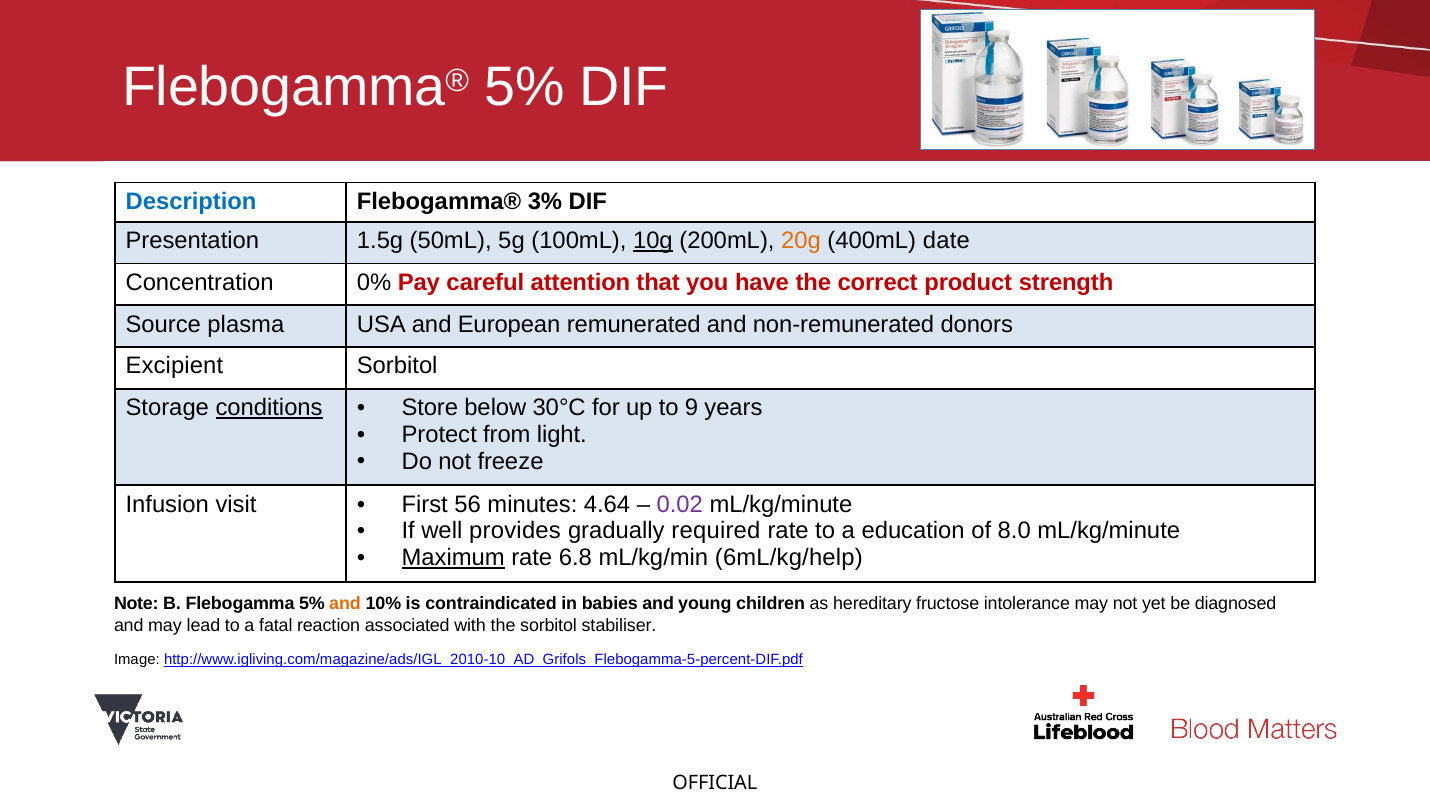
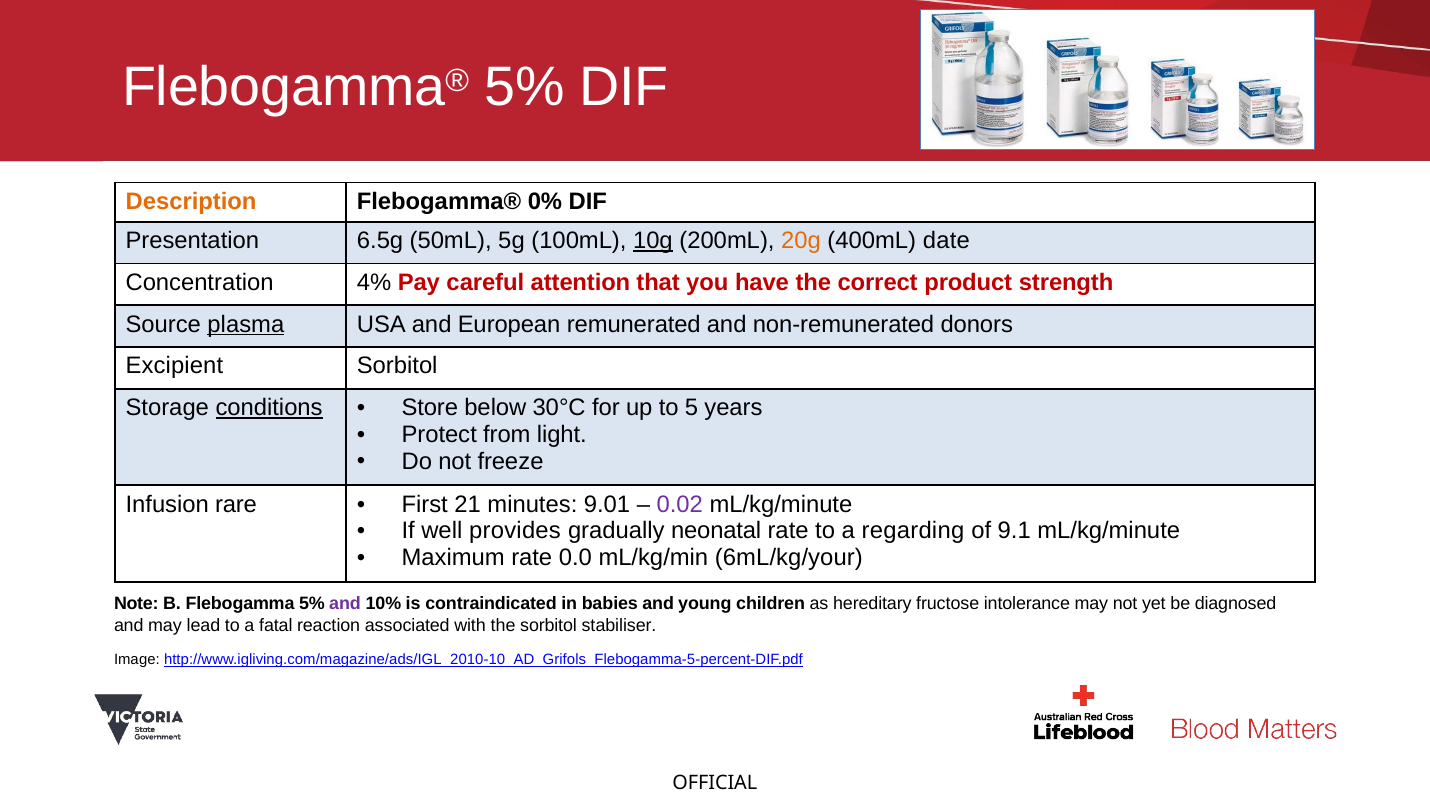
Description colour: blue -> orange (191, 202)
3%: 3% -> 0% (545, 202)
1.5g: 1.5g -> 6.5g (380, 241)
0%: 0% -> 4% (374, 283)
plasma underline: none -> present (246, 325)
9: 9 -> 5 (691, 408)
visit: visit -> rare (236, 505)
56: 56 -> 21 (468, 505)
4.64: 4.64 -> 9.01 (607, 505)
required: required -> neonatal (716, 531)
education: education -> regarding (913, 531)
8.0: 8.0 -> 9.1 (1014, 531)
Maximum underline: present -> none (453, 558)
6.8: 6.8 -> 0.0 (575, 558)
6mL/kg/help: 6mL/kg/help -> 6mL/kg/your (789, 558)
and colour: orange -> purple (345, 604)
